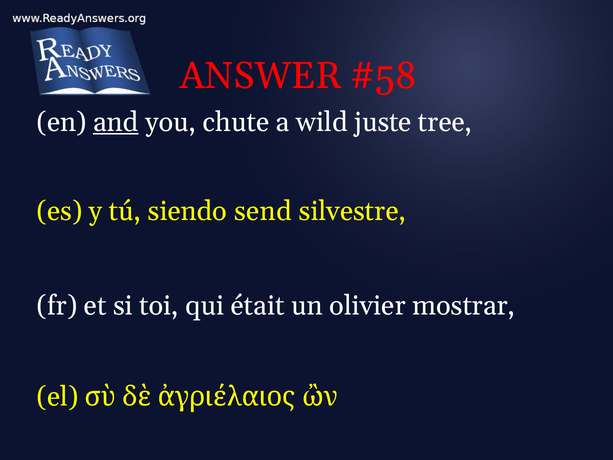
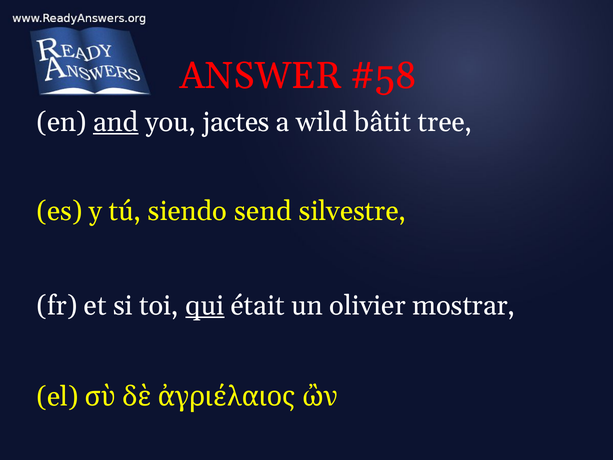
chute: chute -> jactes (236, 122)
juste: juste -> bâtit (383, 122)
qui underline: none -> present (205, 305)
